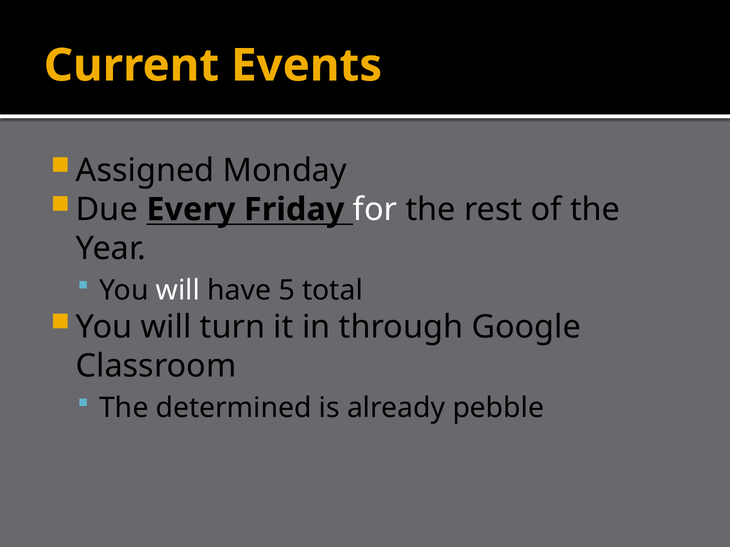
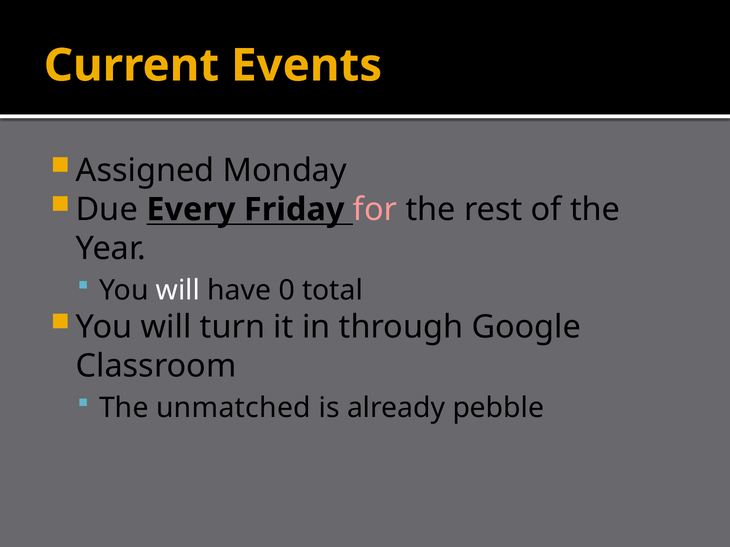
for colour: white -> pink (375, 210)
5: 5 -> 0 (287, 291)
determined: determined -> unmatched (234, 408)
